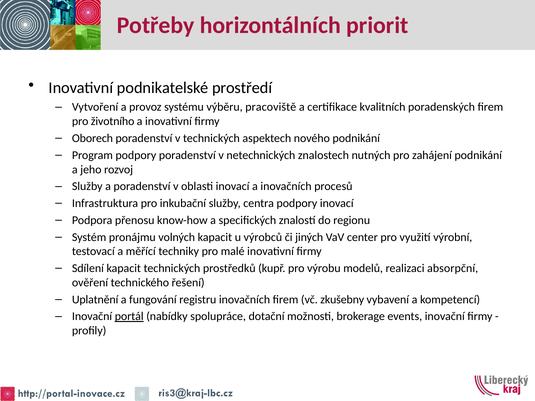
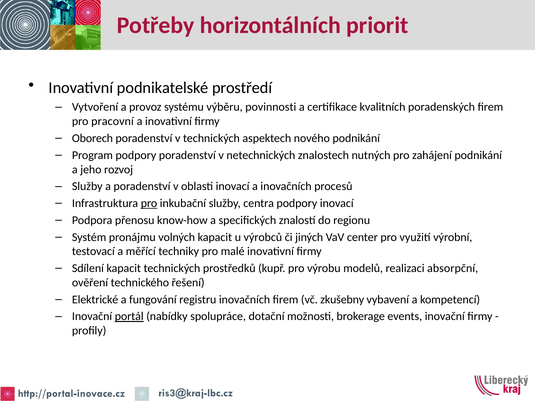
pracoviště: pracoviště -> povinnosti (271, 107)
životního: životního -> pracovní (112, 121)
pro underline: none -> present (149, 203)
Uplatnění: Uplatnění -> Elektrické (95, 300)
